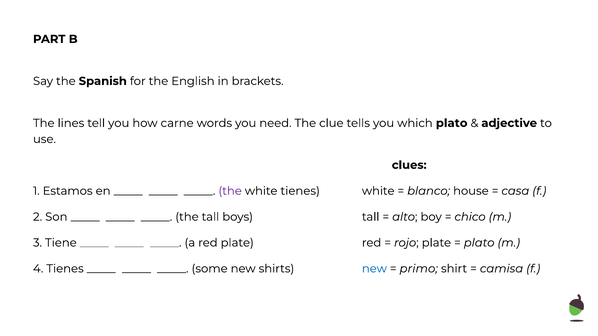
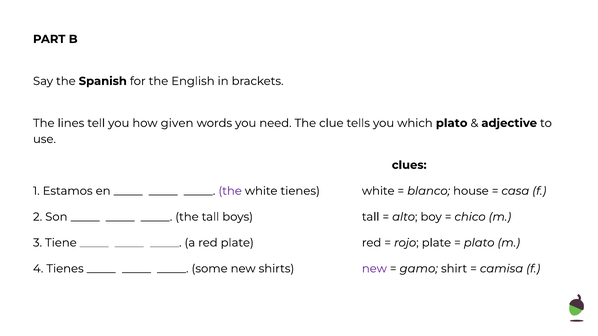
carne: carne -> given (177, 123)
new colour: blue -> purple (374, 269)
primo: primo -> gamo (419, 269)
